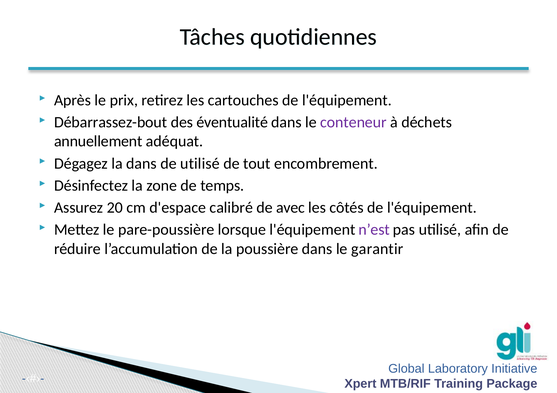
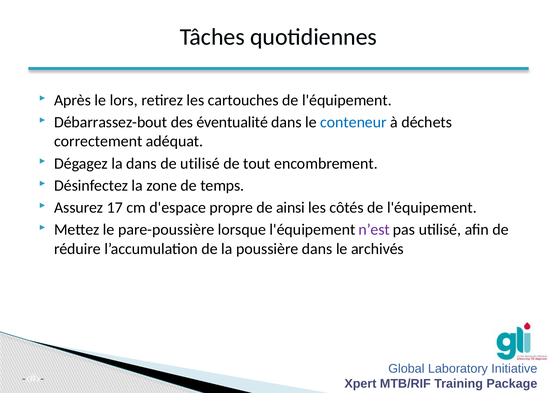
prix: prix -> lors (124, 100)
conteneur colour: purple -> blue (353, 122)
annuellement: annuellement -> correctement (98, 141)
20: 20 -> 17 (115, 208)
calibré: calibré -> propre (231, 208)
avec: avec -> ainsi (291, 208)
garantir: garantir -> archivés (377, 249)
